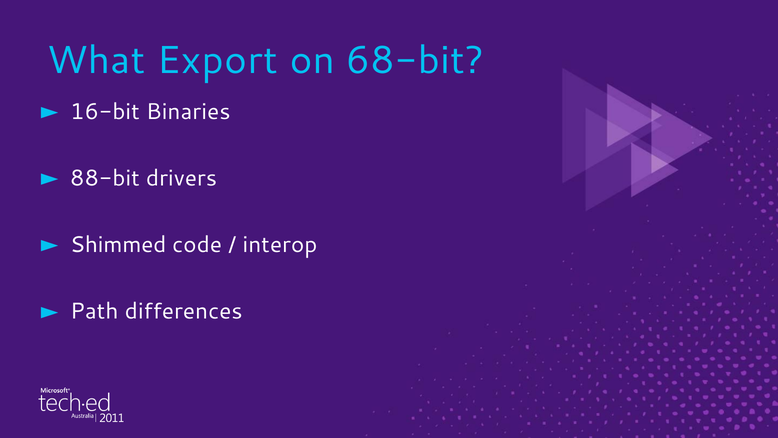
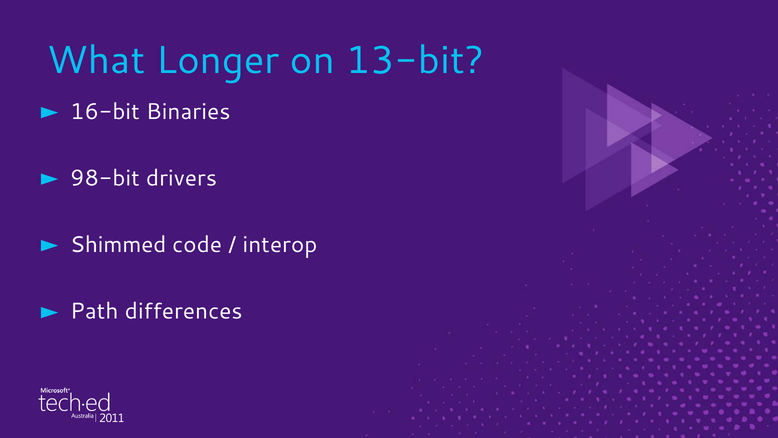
Export: Export -> Longer (218, 60)
68-bit: 68-bit -> 13-bit (415, 60)
88-bit: 88-bit -> 98-bit (105, 178)
